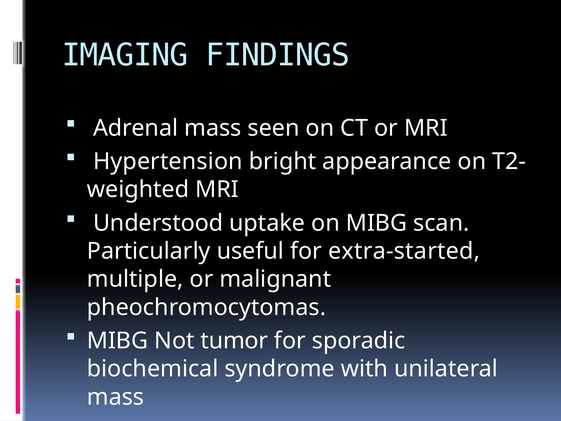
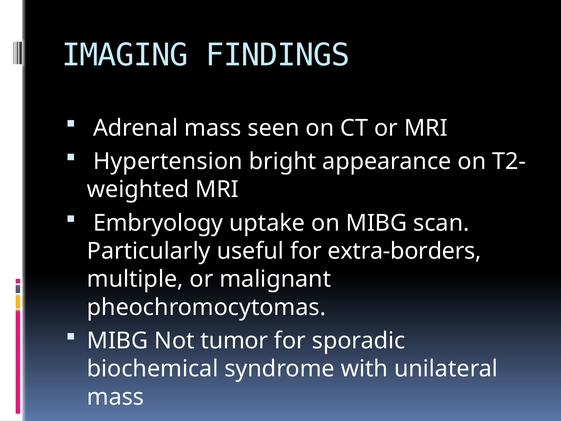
Understood: Understood -> Embryology (158, 223)
extra-started: extra-started -> extra-borders (404, 251)
